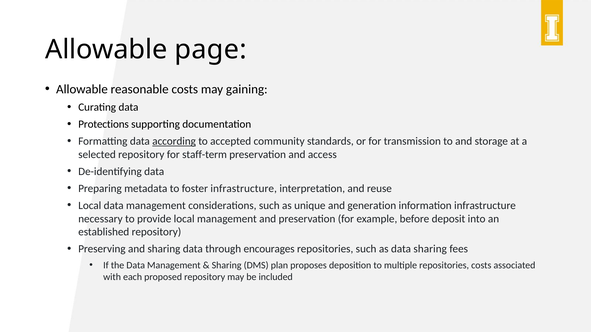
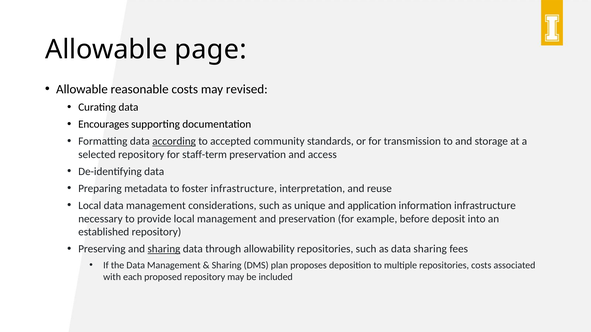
gaining: gaining -> revised (247, 89)
Protections: Protections -> Encourages (104, 124)
generation: generation -> application (372, 206)
sharing underline: none -> present (164, 249)
encourages: encourages -> allowability (269, 249)
